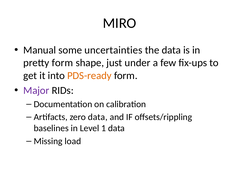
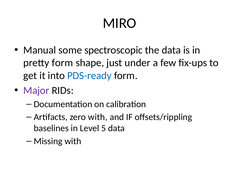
uncertainties: uncertainties -> spectroscopic (113, 50)
PDS-ready colour: orange -> blue (89, 76)
zero data: data -> with (98, 117)
1: 1 -> 5 (104, 128)
Missing load: load -> with (73, 141)
